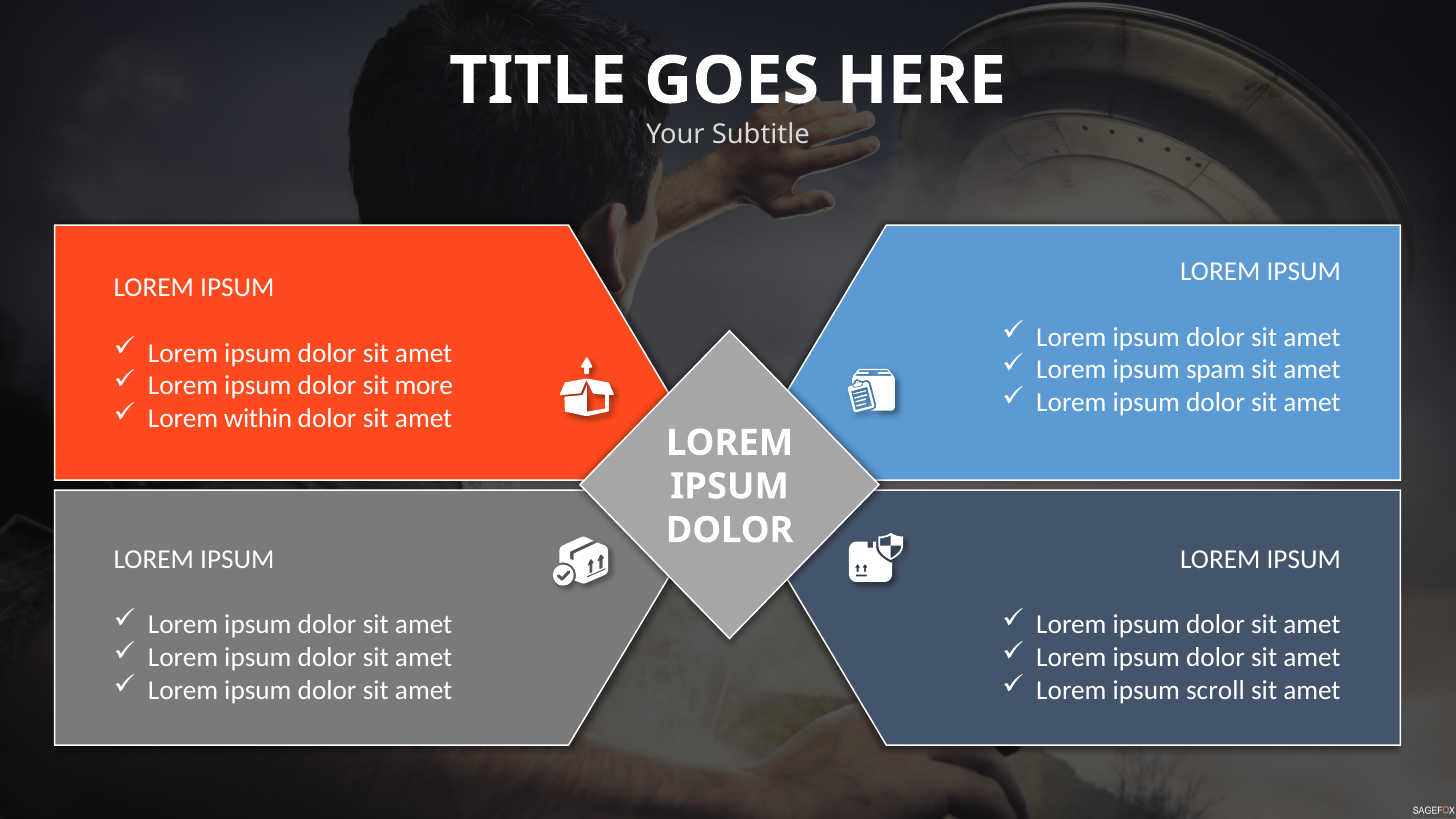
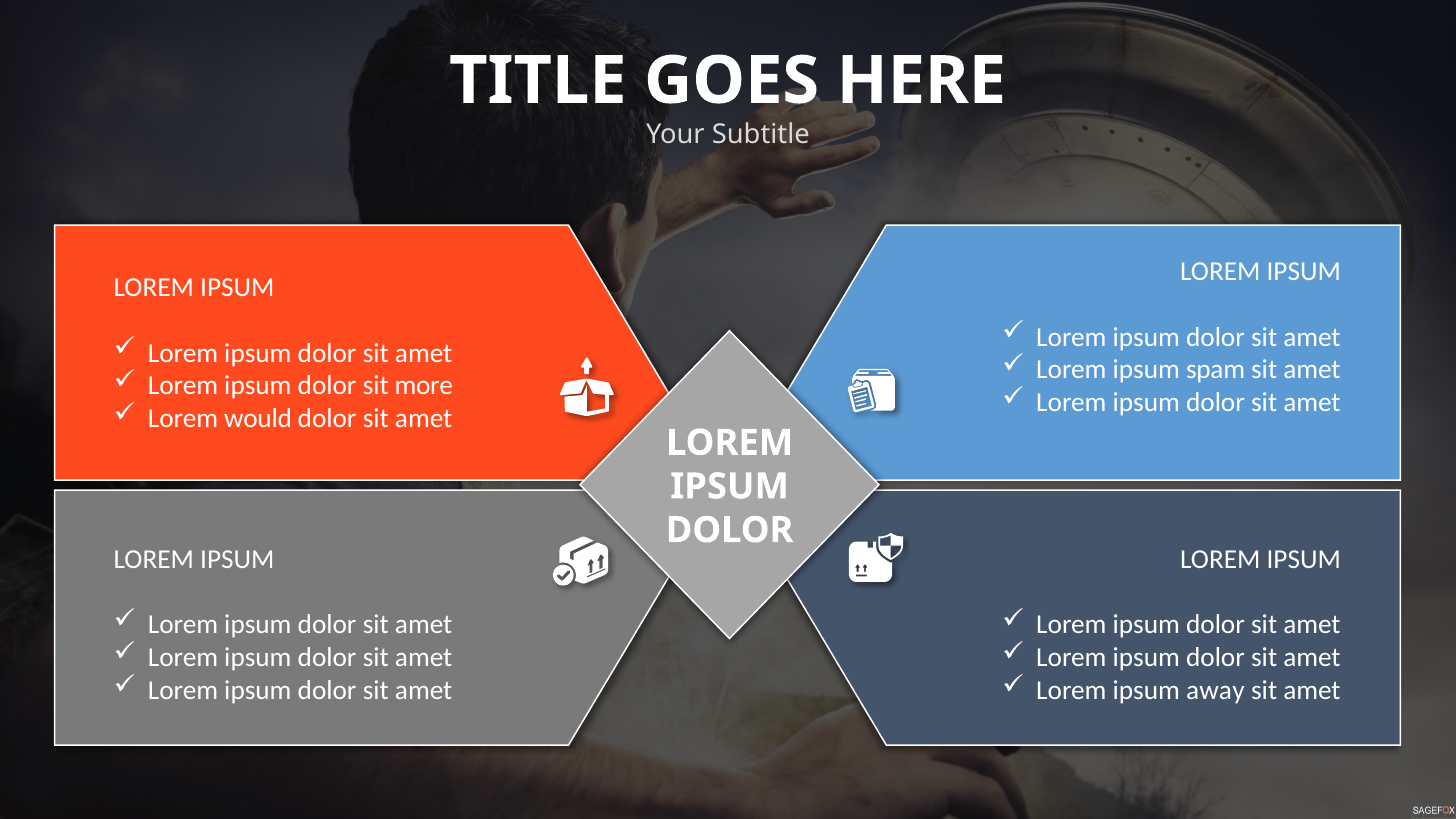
within: within -> would (258, 419)
scroll: scroll -> away (1215, 690)
